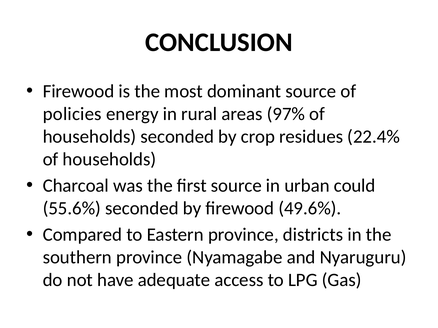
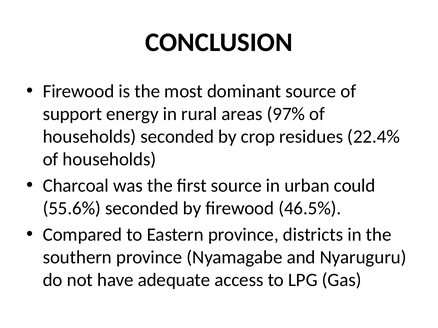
policies: policies -> support (72, 114)
49.6%: 49.6% -> 46.5% (310, 209)
